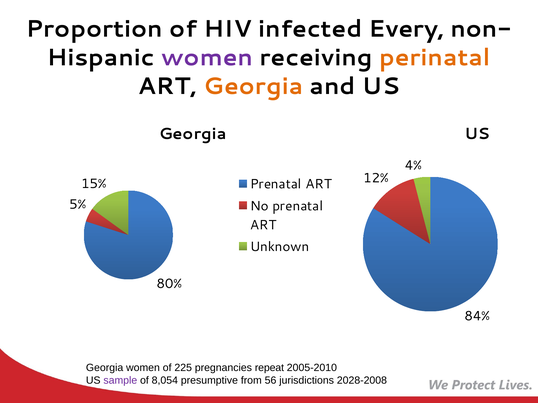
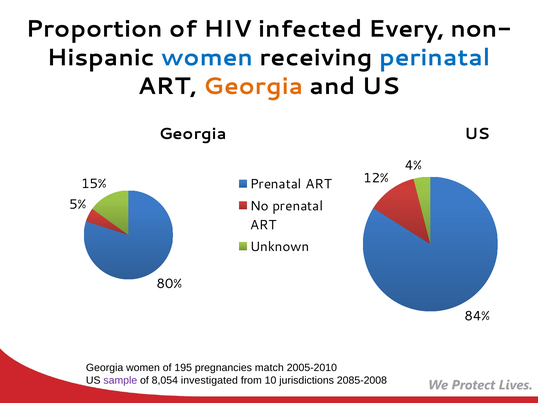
women colour: purple -> blue (207, 58)
perinatal colour: orange -> blue (435, 58)
225: 225 -> 195 (183, 368)
repeat: repeat -> match (269, 368)
presumptive: presumptive -> investigated (209, 381)
56: 56 -> 10 (271, 381)
2028-2008: 2028-2008 -> 2085-2008 (362, 381)
